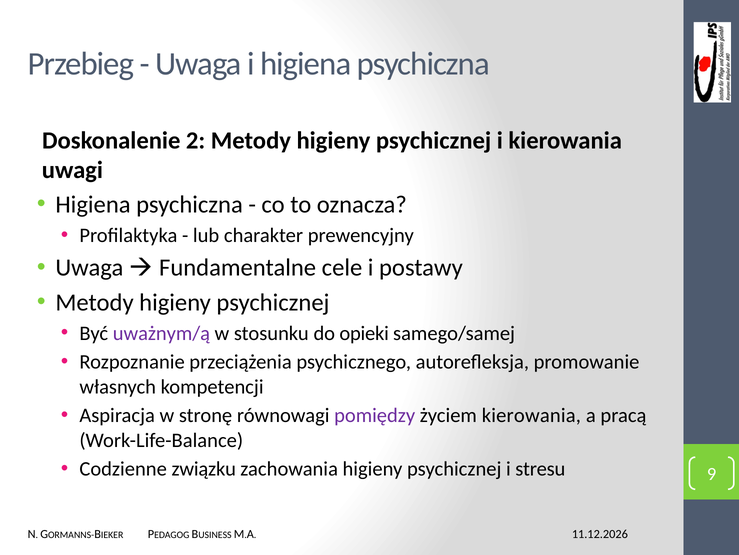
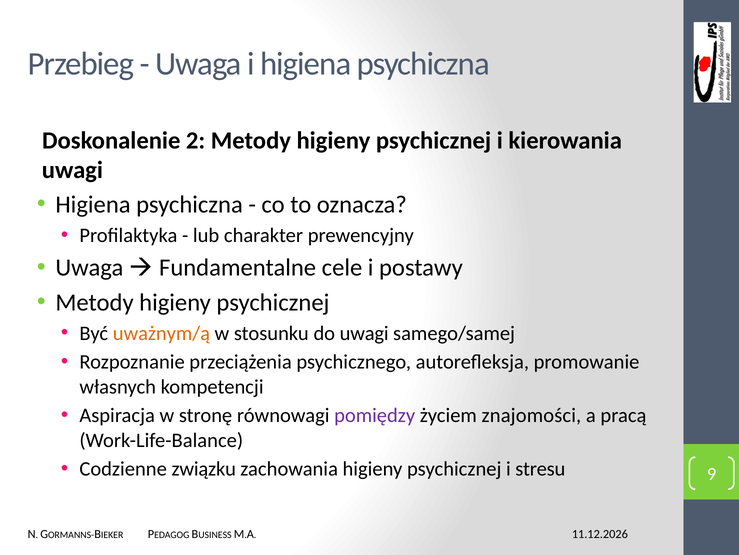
uważnym/ą colour: purple -> orange (161, 333)
do opieki: opieki -> uwagi (364, 333)
życiem kierowania: kierowania -> znajomości (531, 415)
